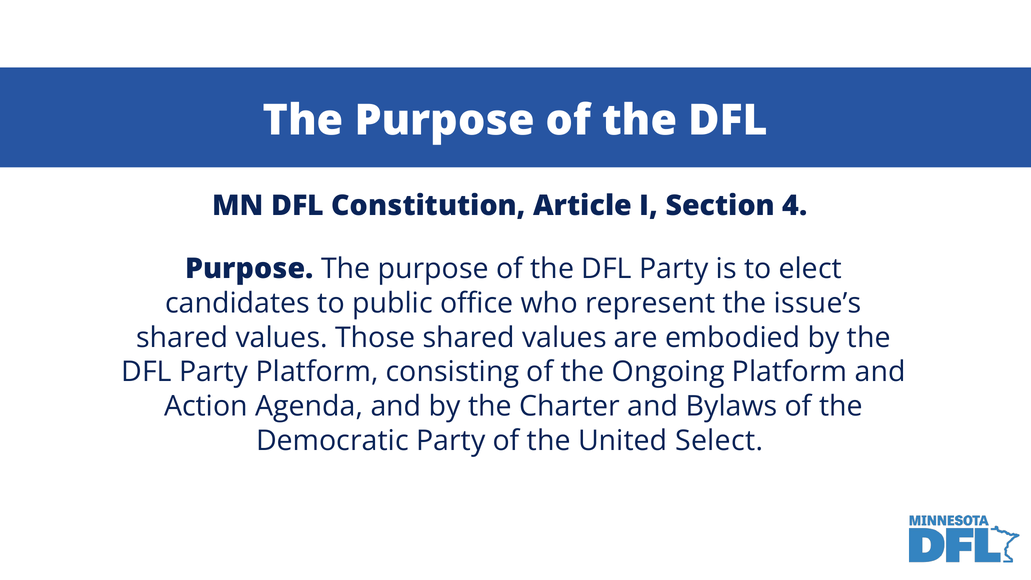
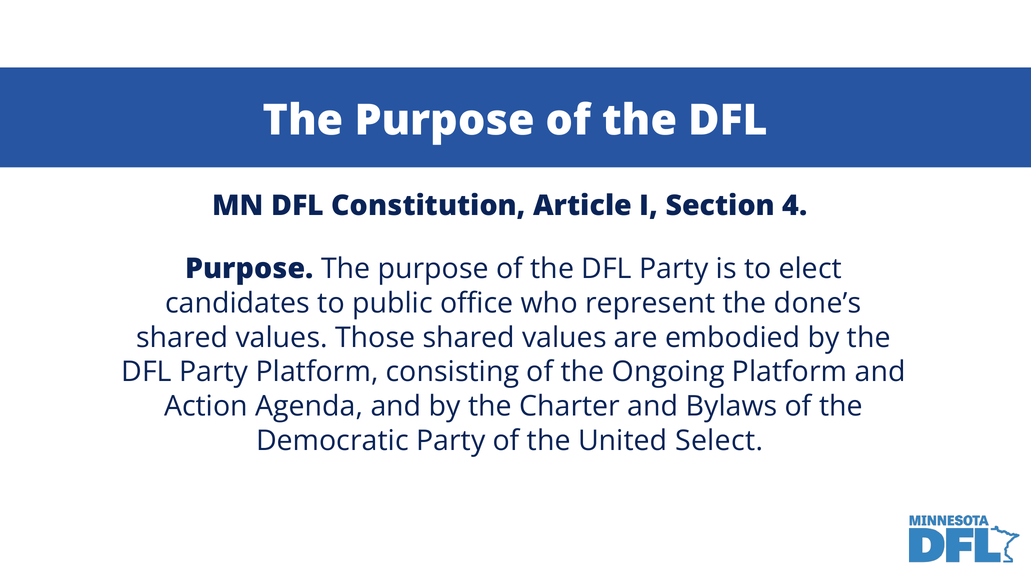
issue’s: issue’s -> done’s (818, 303)
